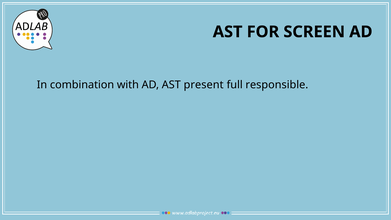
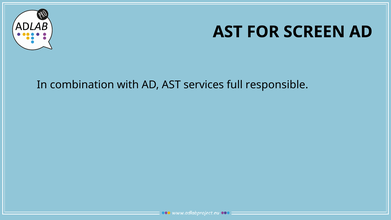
present: present -> services (204, 85)
